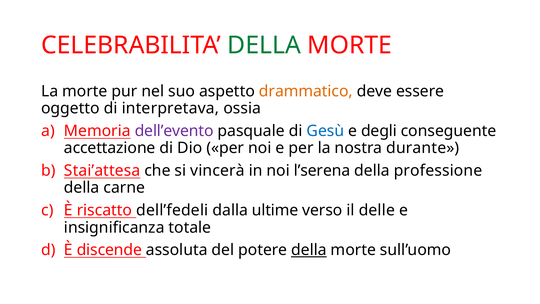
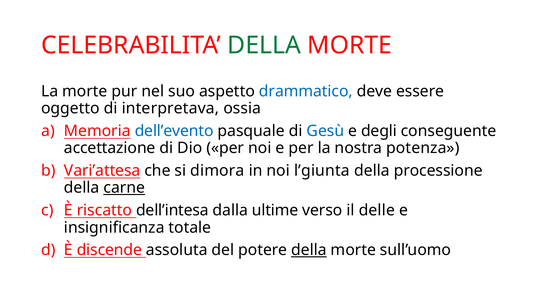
drammatico colour: orange -> blue (306, 91)
dell’evento colour: purple -> blue (174, 131)
durante: durante -> potenza (423, 148)
Stai’attesa: Stai’attesa -> Vari’attesa (102, 171)
vincerà: vincerà -> dimora (217, 171)
l’serena: l’serena -> l’giunta (322, 171)
professione: professione -> processione (438, 171)
carne underline: none -> present (124, 188)
dell’fedeli: dell’fedeli -> dell’intesa (172, 210)
